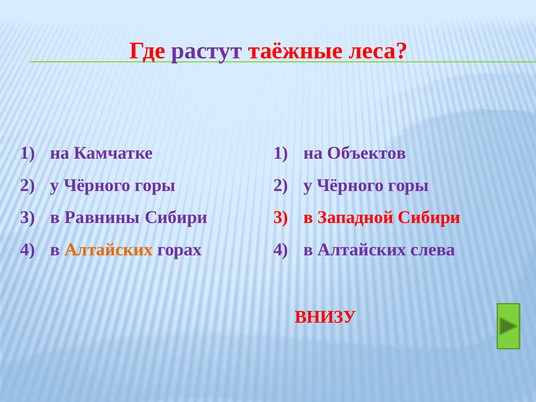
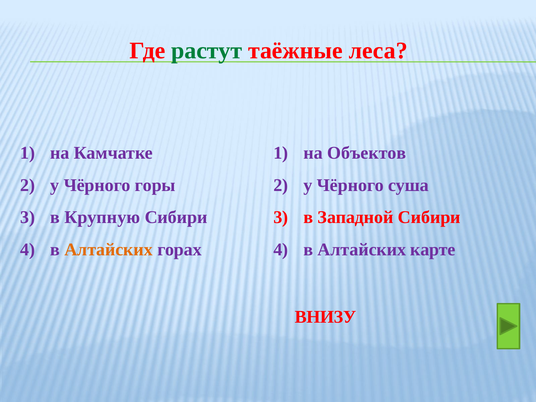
растут colour: purple -> green (207, 51)
горы: горы -> суша (408, 185)
Равнины: Равнины -> Крупную (102, 217)
слева: слева -> карте (433, 250)
